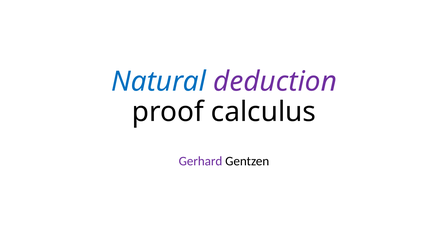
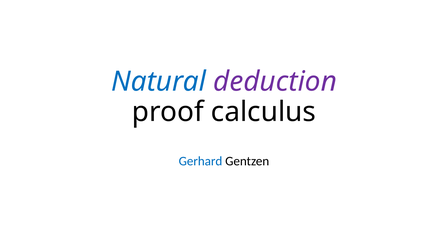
Gerhard colour: purple -> blue (201, 161)
